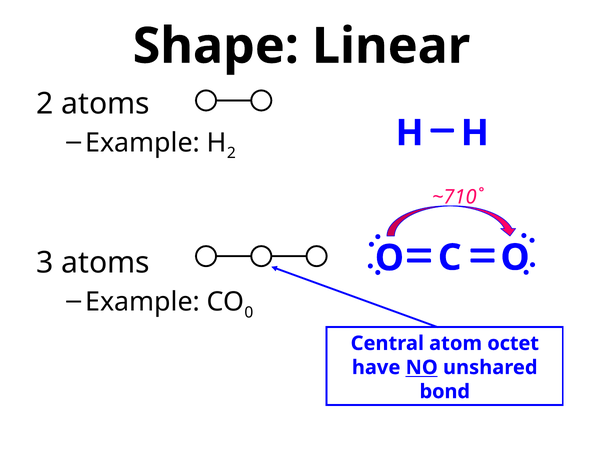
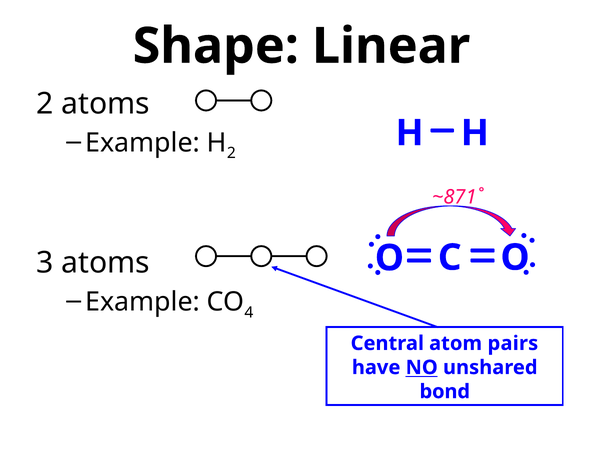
~710˚: ~710˚ -> ~871˚ (457, 197)
0: 0 -> 4 (249, 313)
octet: octet -> pairs (513, 344)
